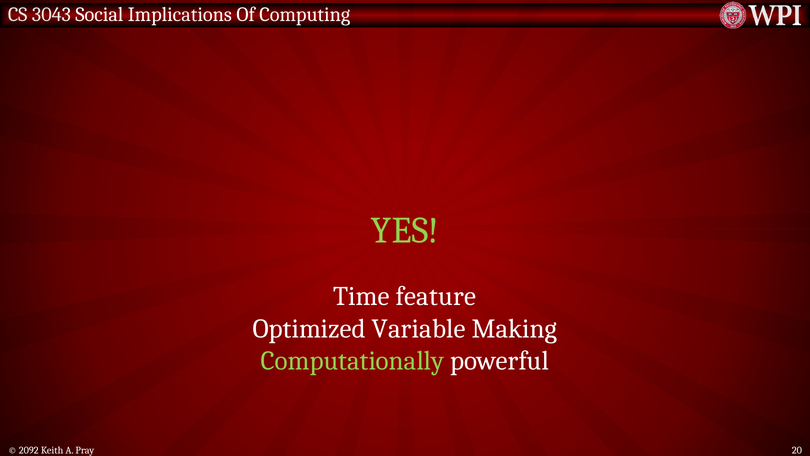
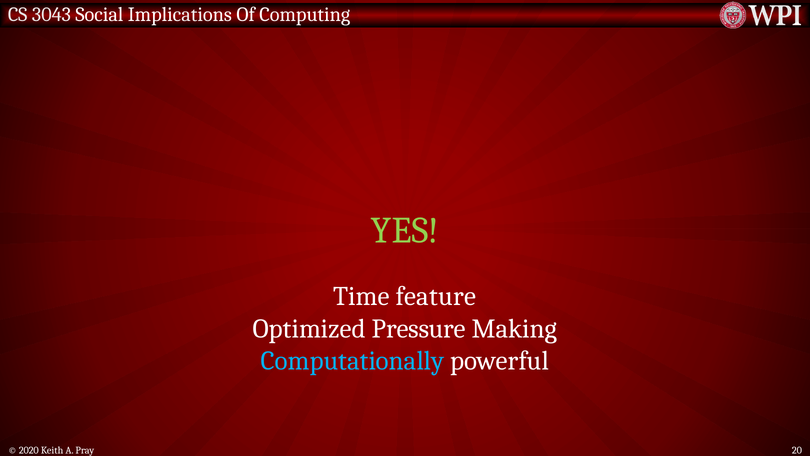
Variable: Variable -> Pressure (419, 328)
Computationally colour: light green -> light blue (352, 361)
2092: 2092 -> 2020 (29, 450)
